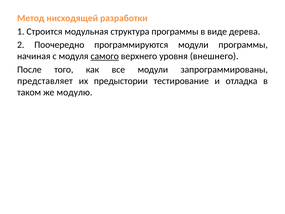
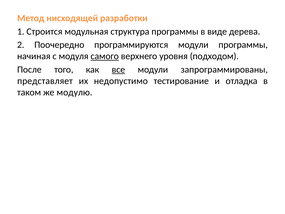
внешнего: внешнего -> подходом (214, 56)
все underline: none -> present (118, 69)
предыстории: предыстории -> недопустимо (121, 81)
